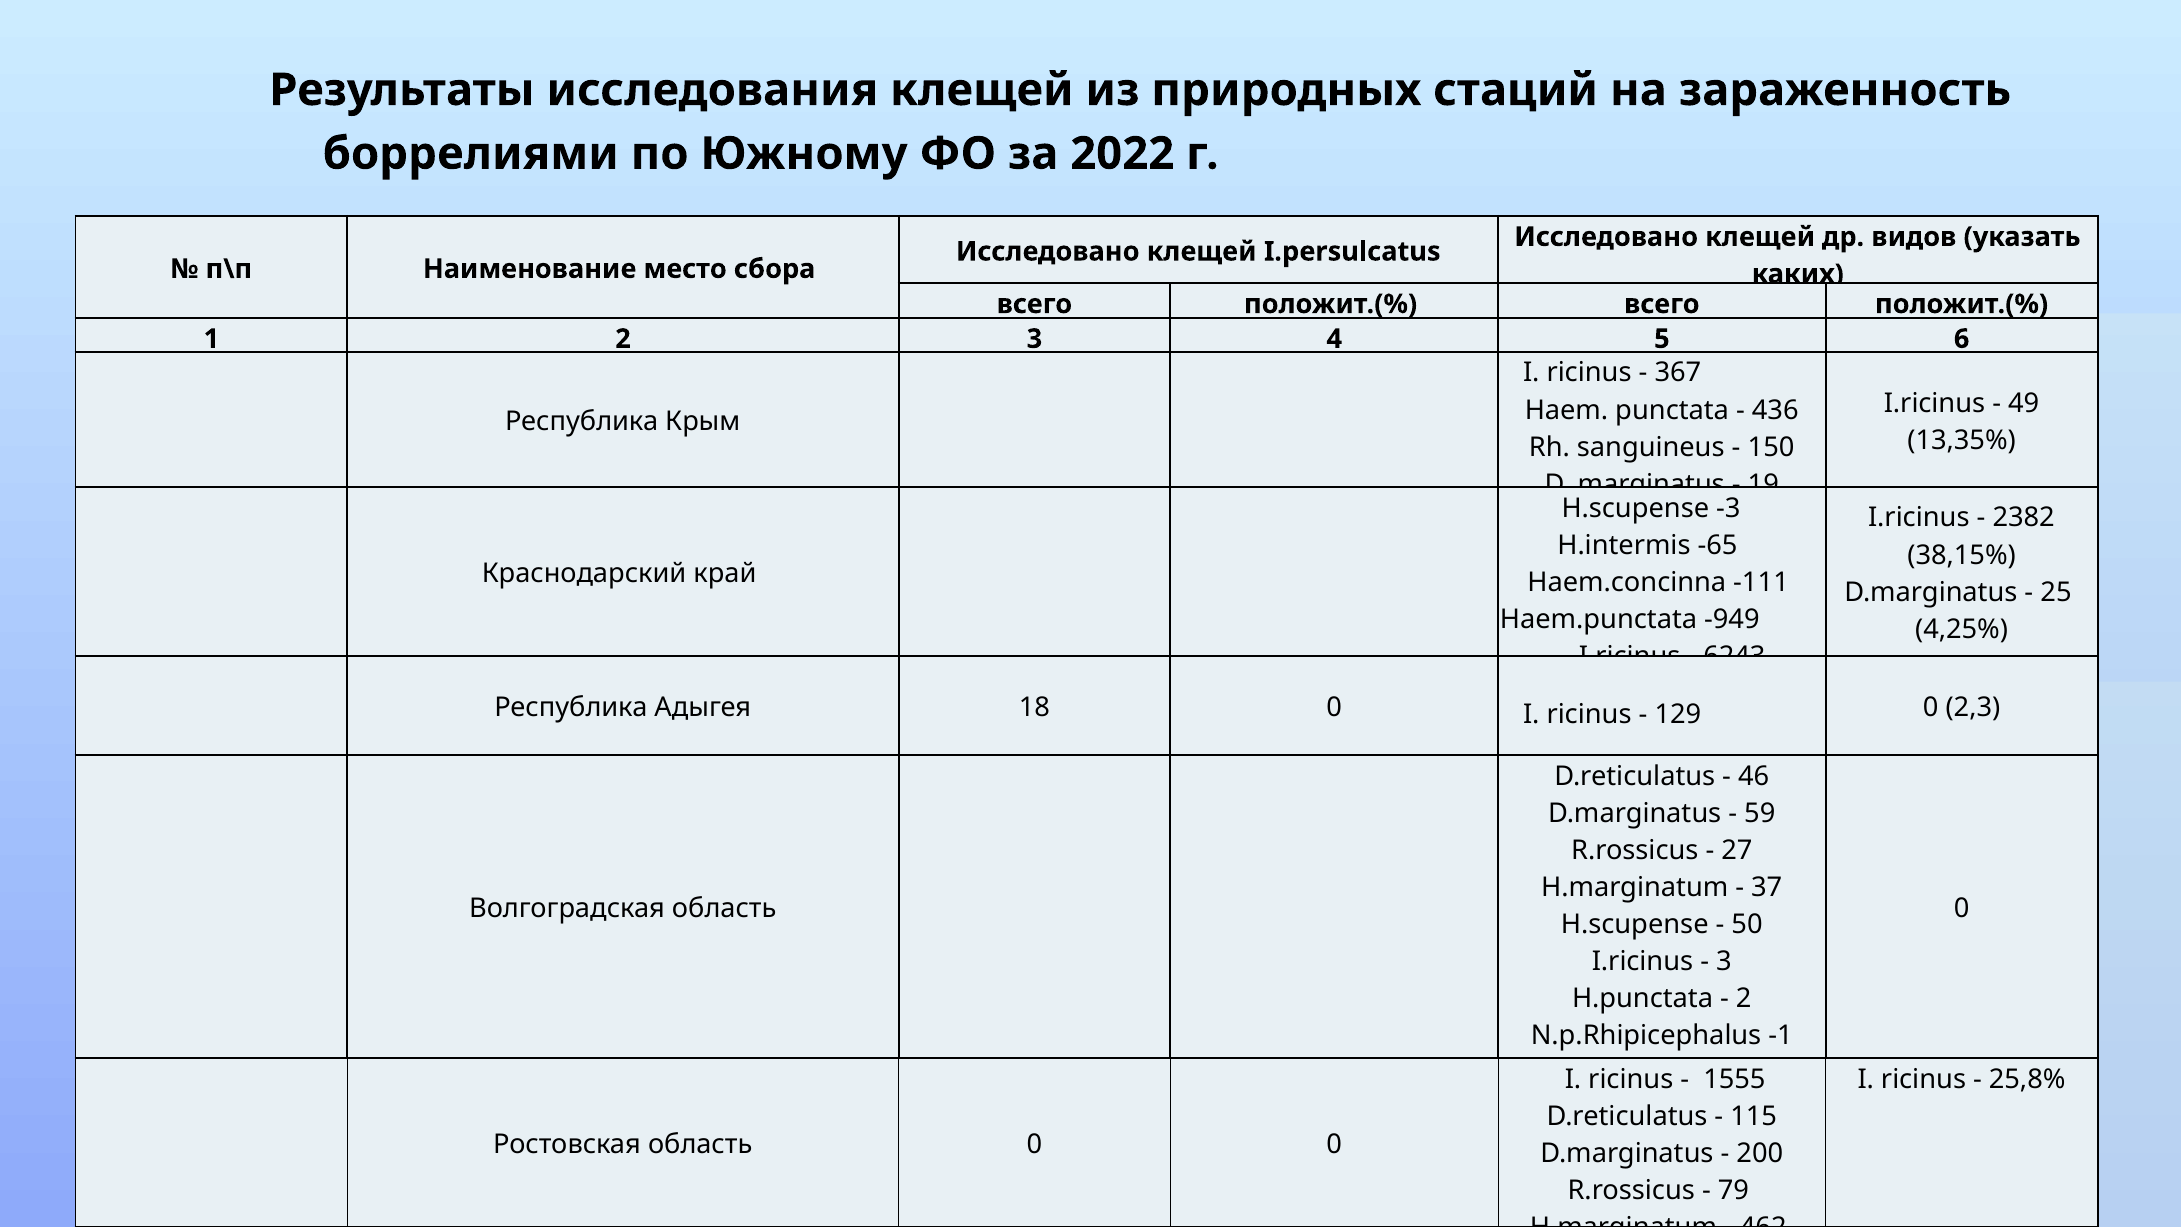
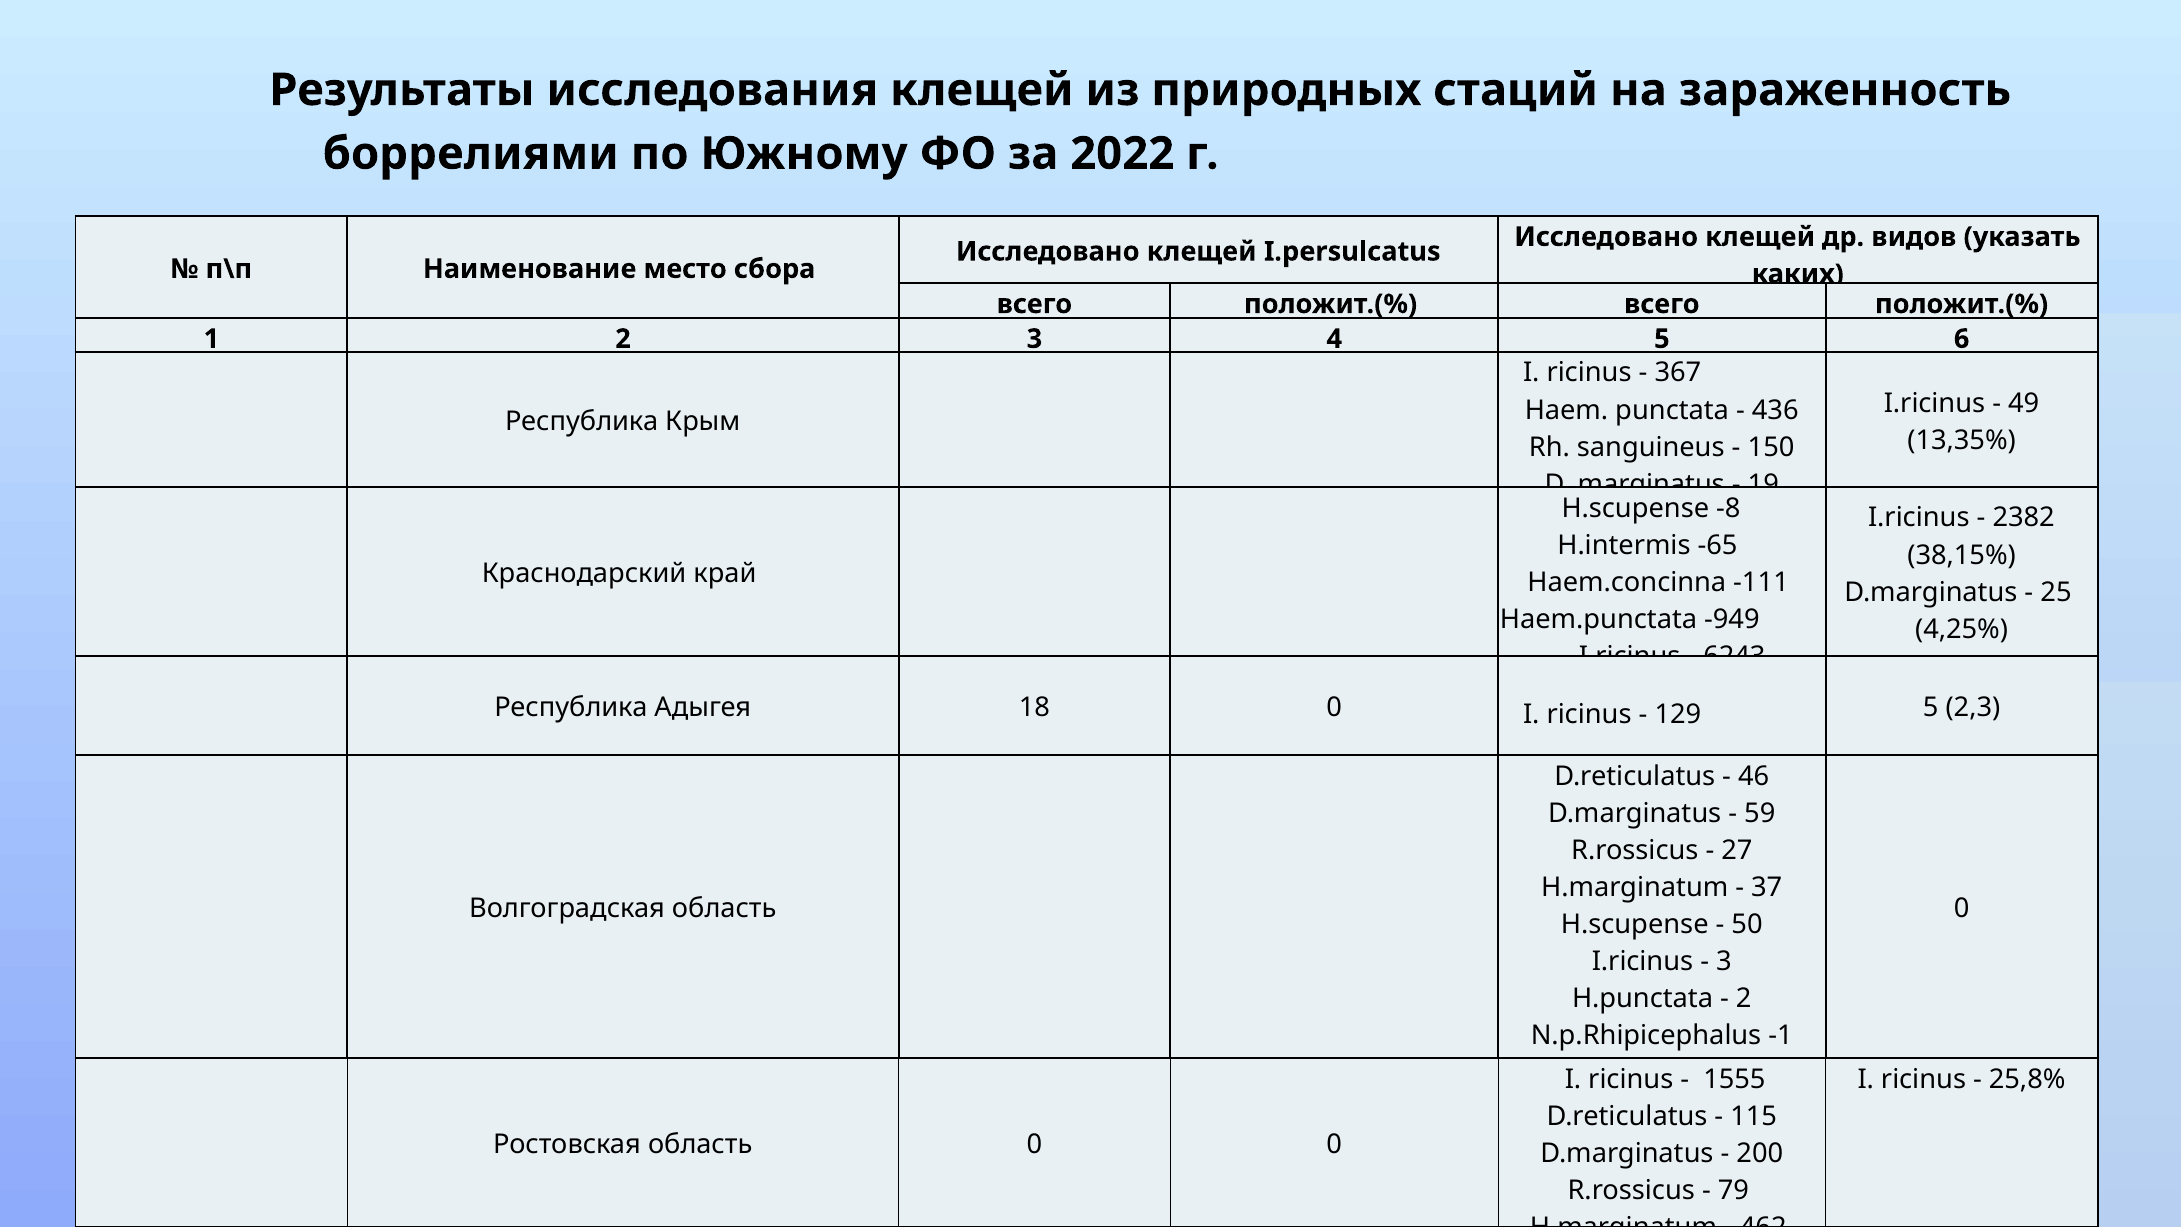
-3: -3 -> -8 (1728, 508)
129 0: 0 -> 5 (1931, 708)
